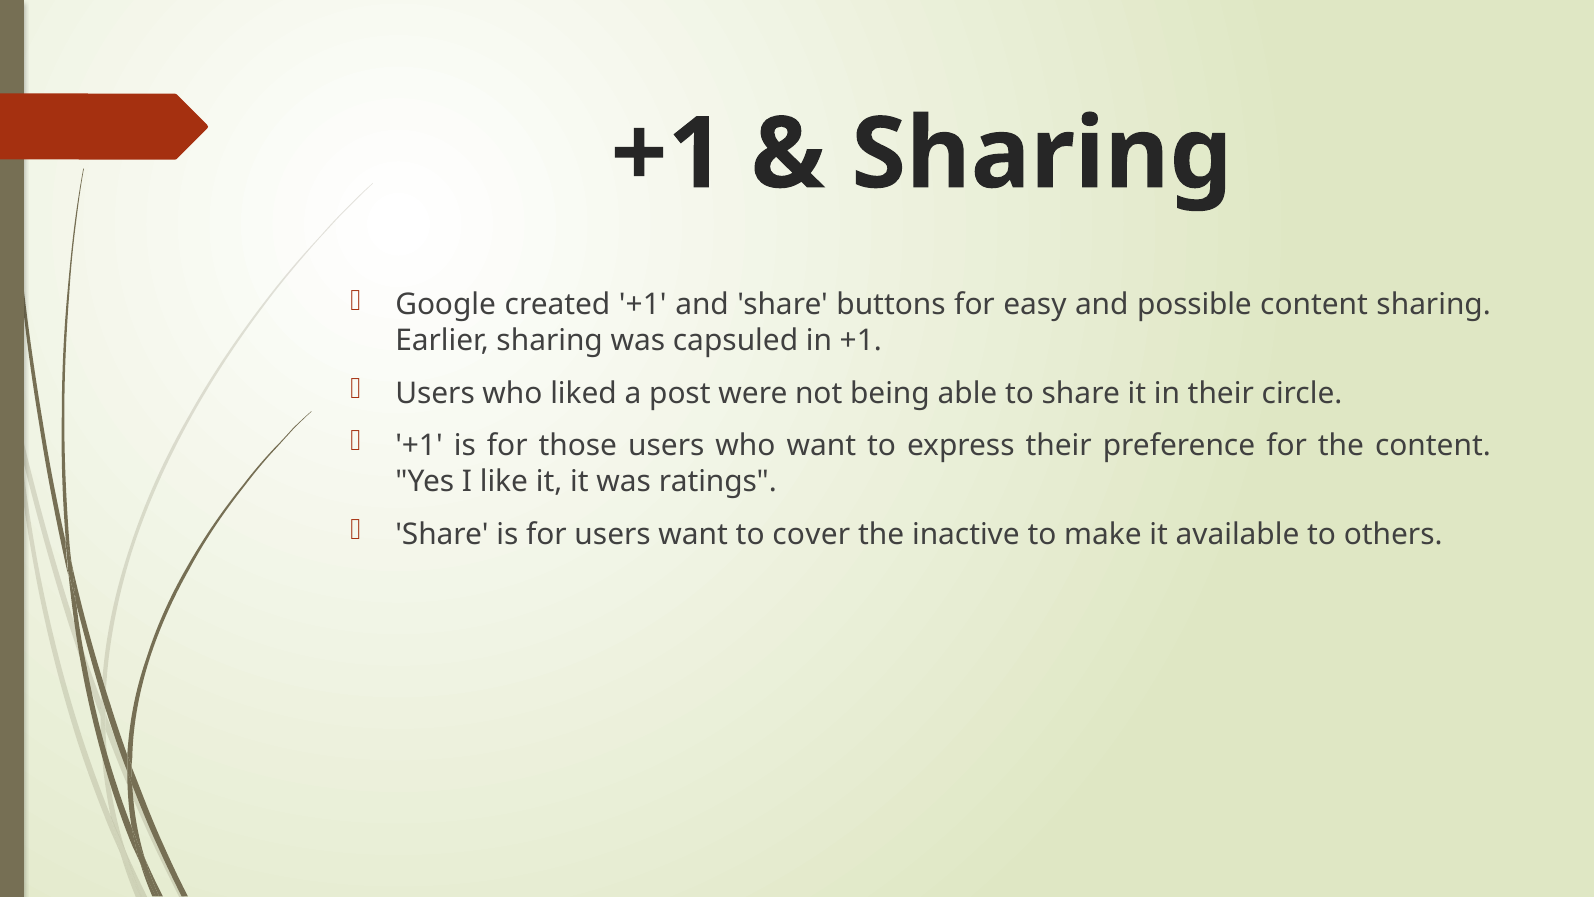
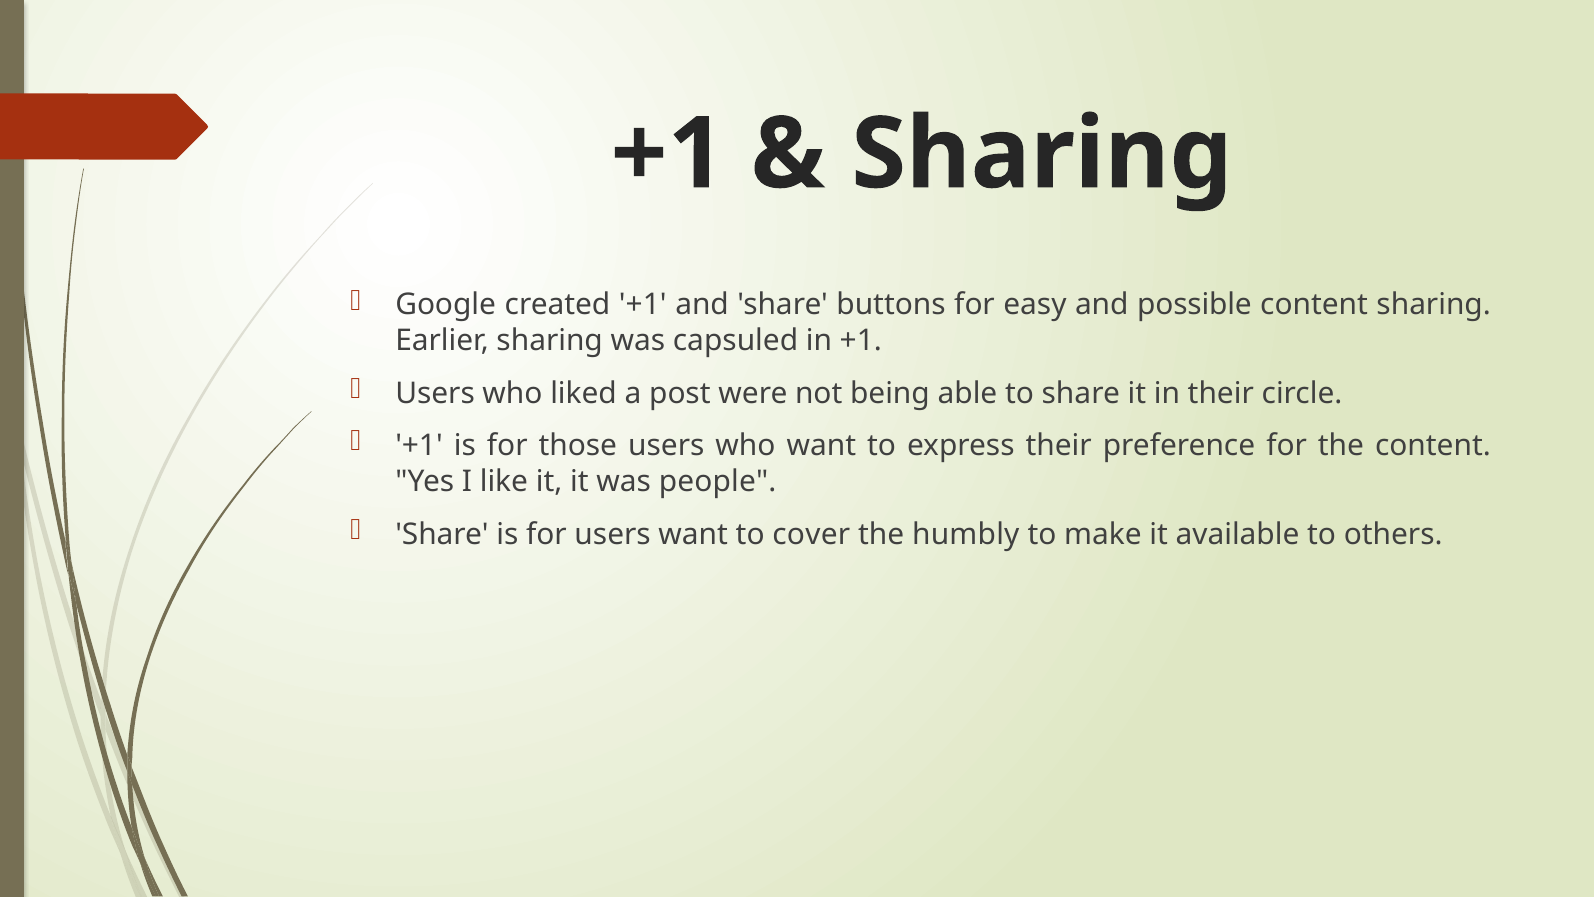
ratings: ratings -> people (718, 482)
inactive: inactive -> humbly (966, 534)
